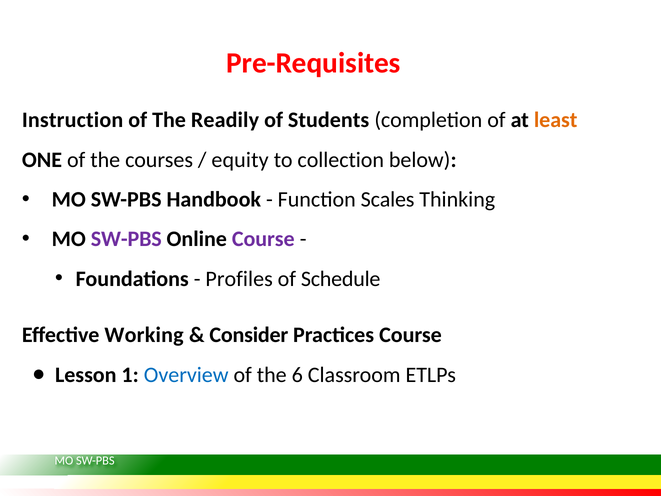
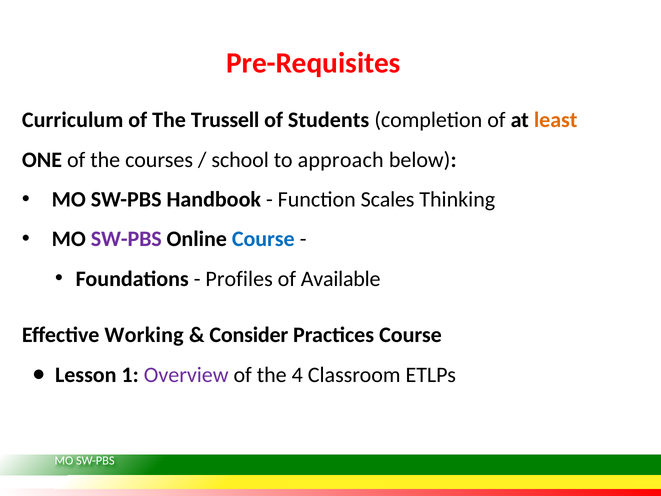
Instruction: Instruction -> Curriculum (73, 120)
Readily: Readily -> Trussell (225, 120)
equity: equity -> school (240, 160)
collection: collection -> approach (341, 160)
Course colour: purple -> blue (263, 239)
Schedule: Schedule -> Available (341, 279)
Overview colour: blue -> purple (186, 375)
6: 6 -> 4 (297, 375)
